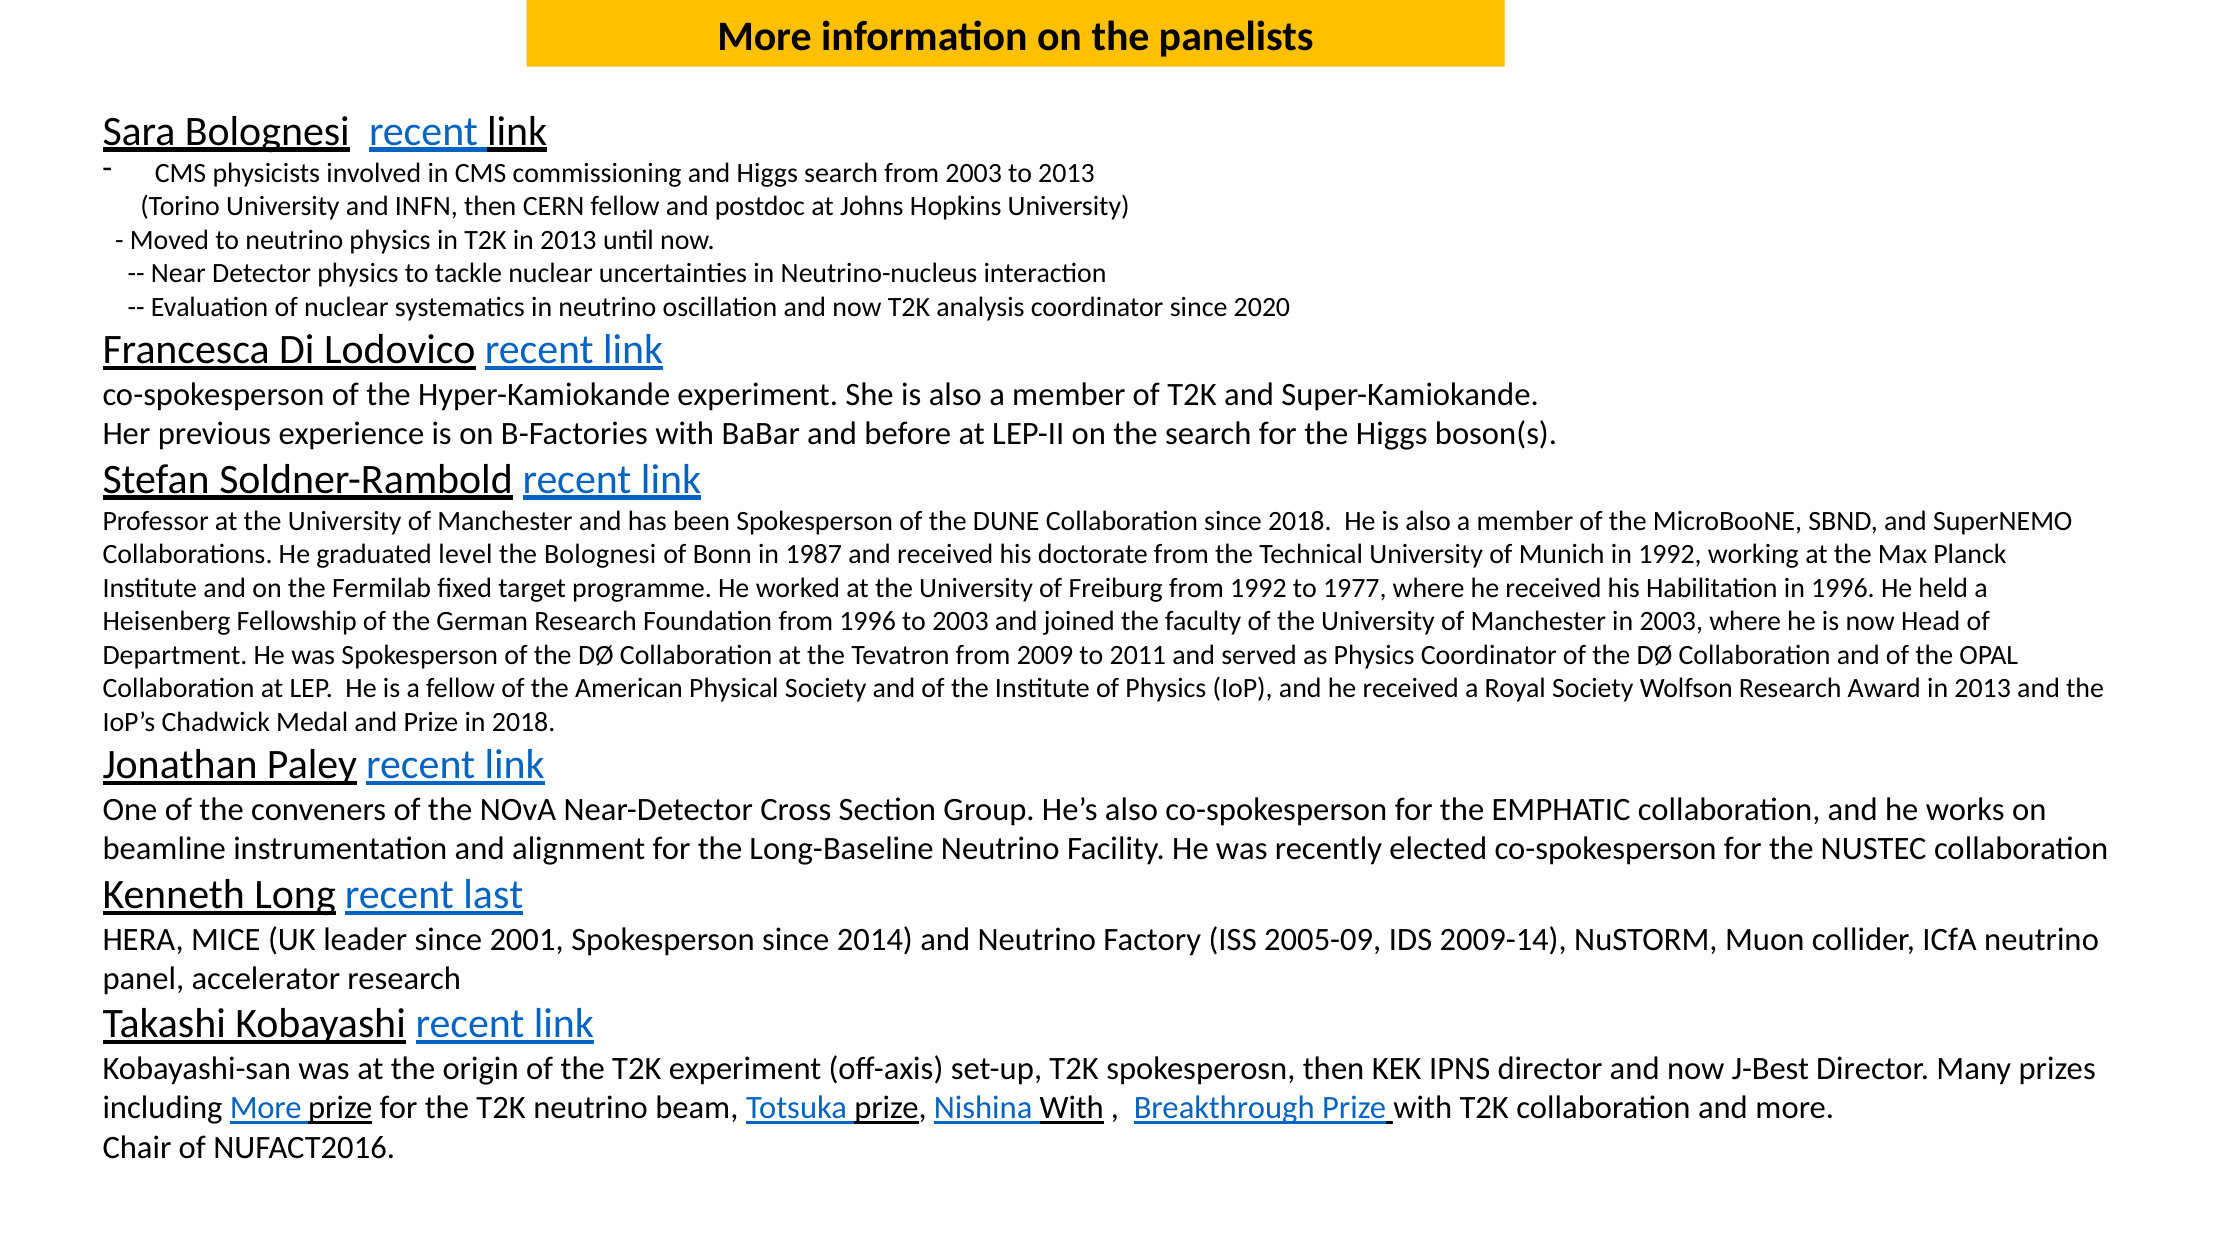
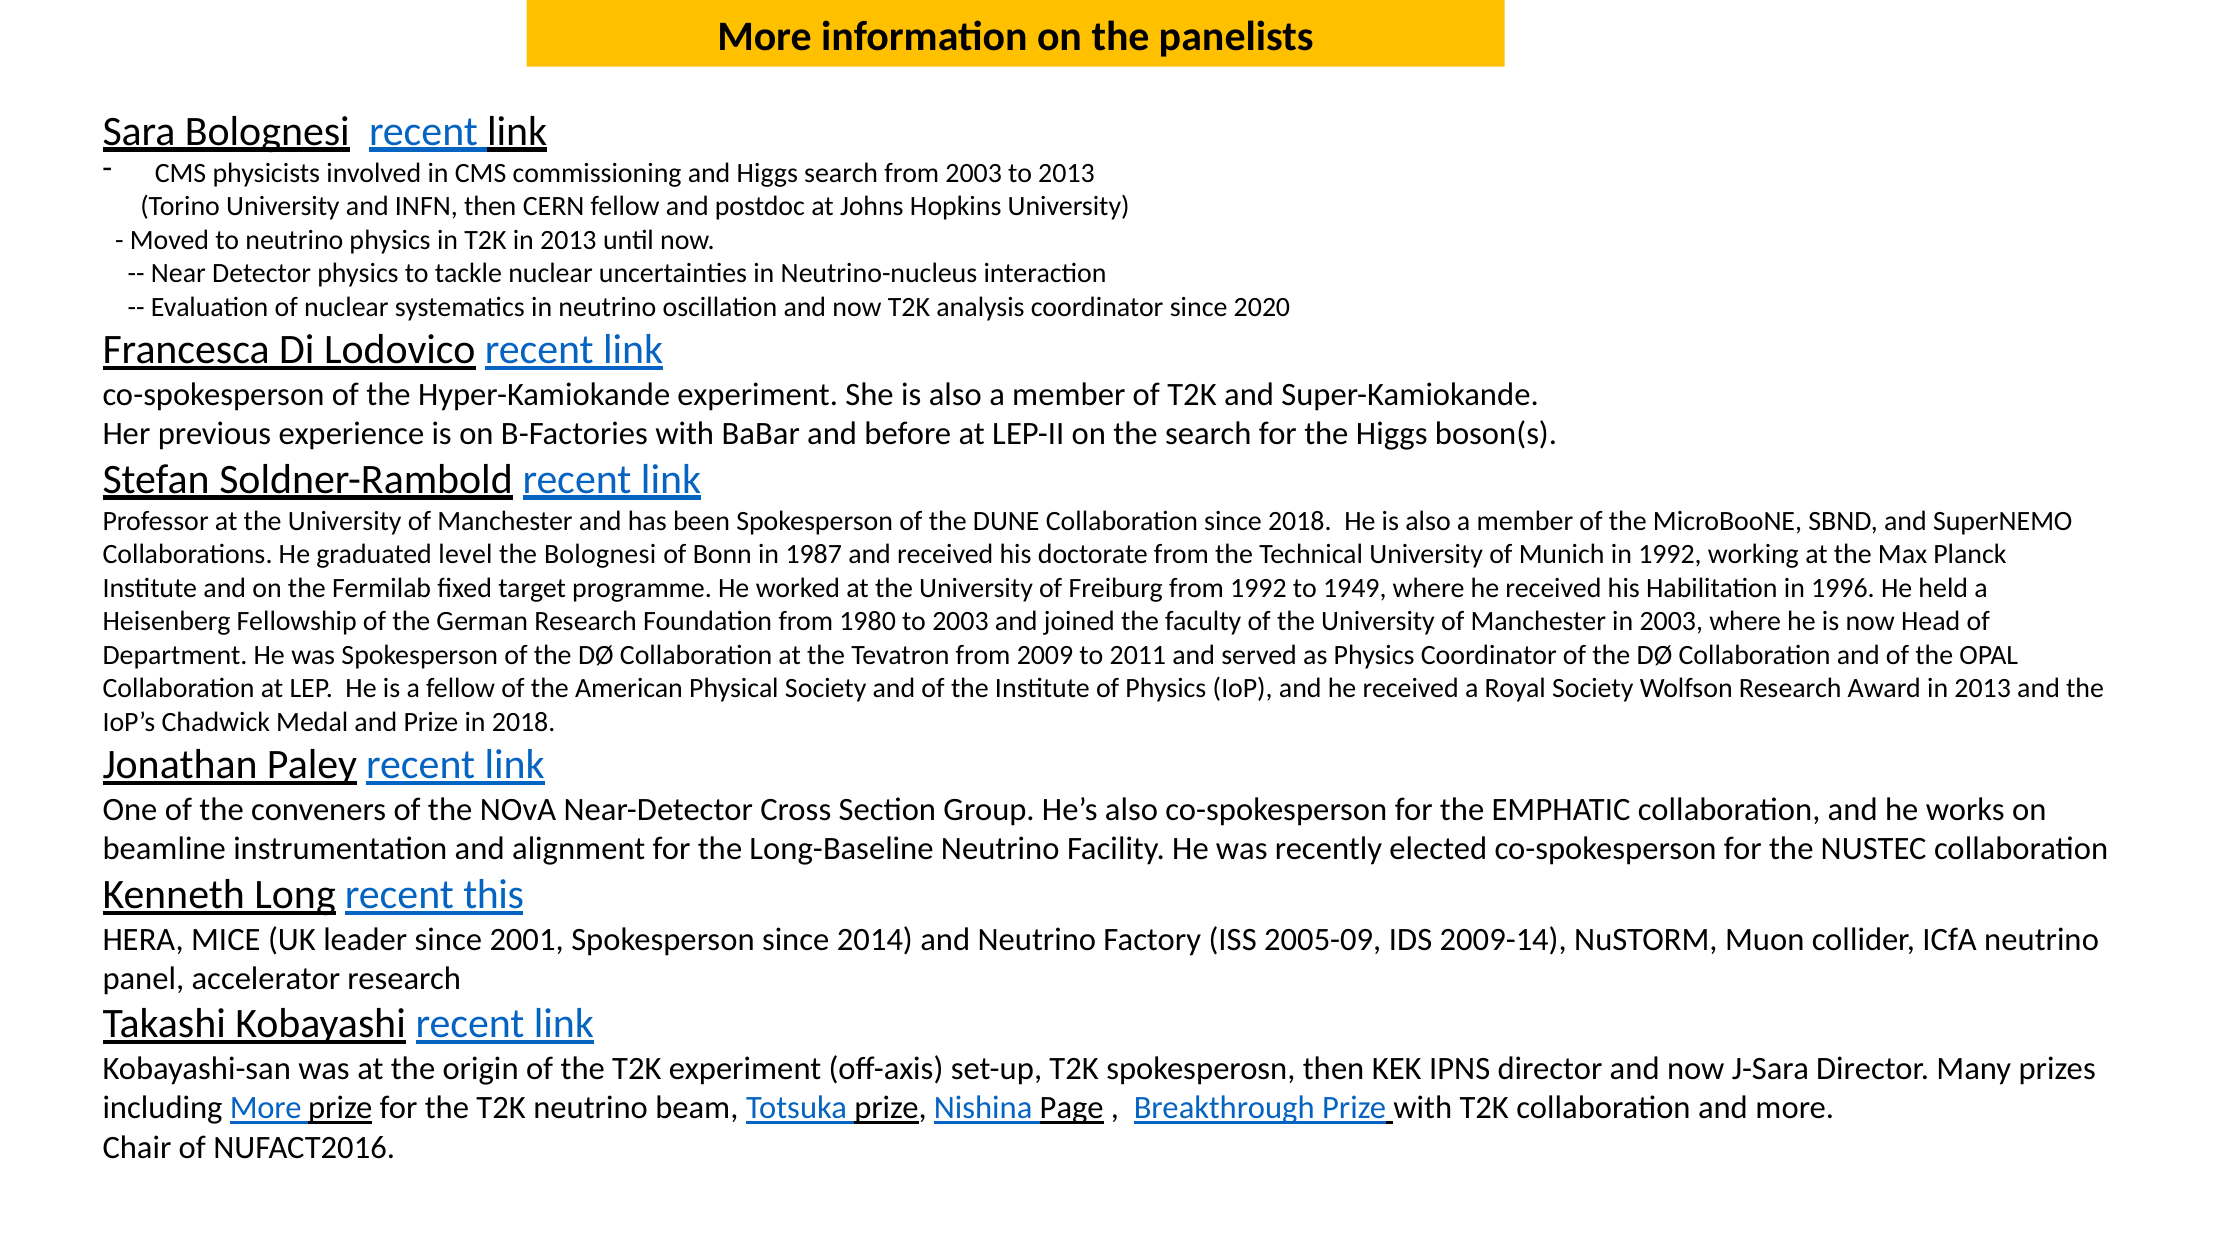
1977: 1977 -> 1949 (1355, 588)
from 1996: 1996 -> 1980 (868, 621)
last: last -> this (494, 894)
J-Best: J-Best -> J-Sara (1770, 1068)
Nishina With: With -> Page (1072, 1108)
